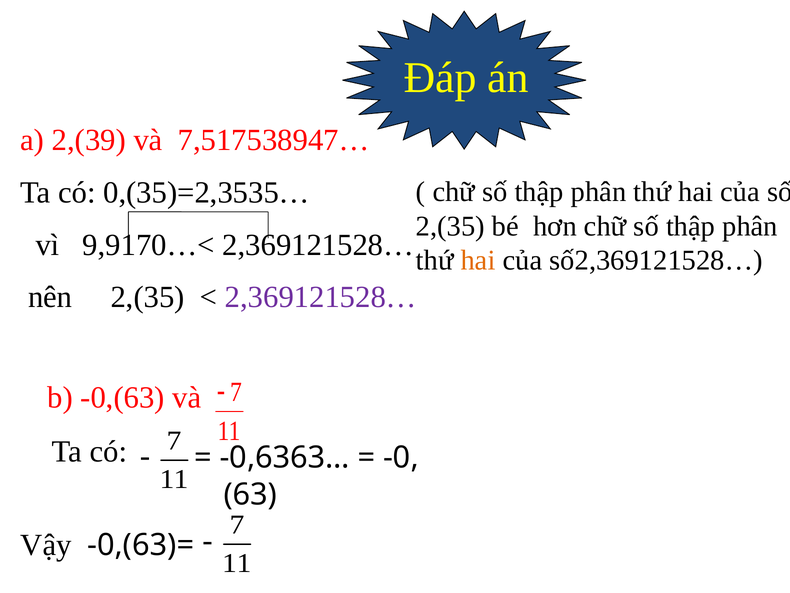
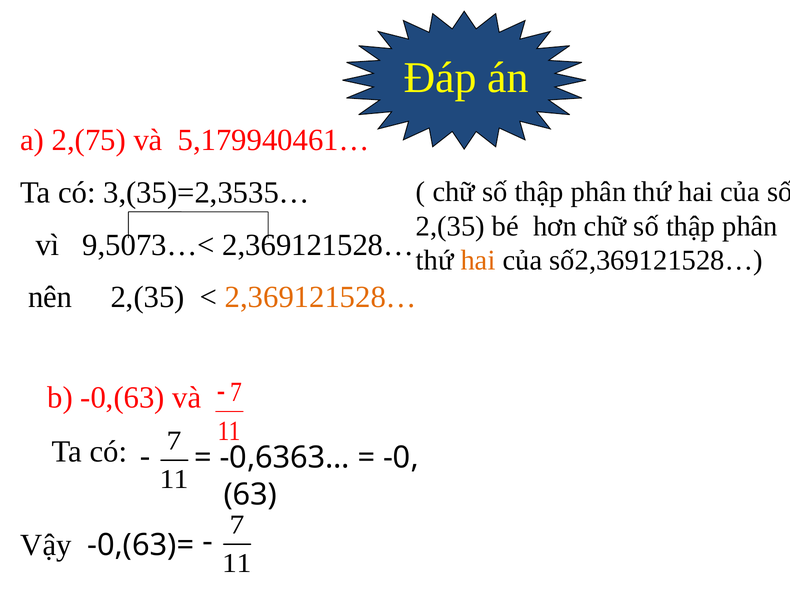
2,(39: 2,(39 -> 2,(75 (89, 140)
7,517538947…: 7,517538947… -> 5,179940461… (274, 140)
0,(35)=2,3535…: 0,(35)=2,3535… -> 3,(35)=2,3535… (206, 192)
9,9170…<: 9,9170…< -> 9,5073…< (149, 245)
2,369121528… colour: purple -> orange (321, 297)
